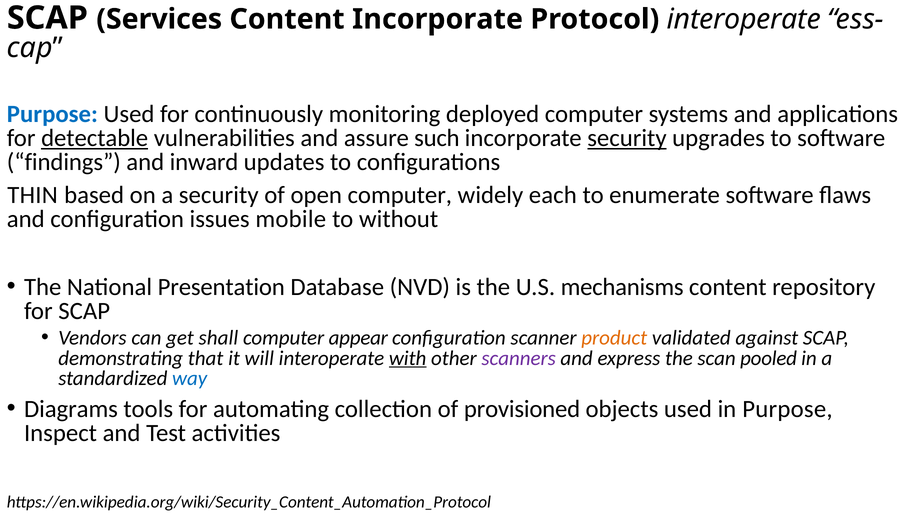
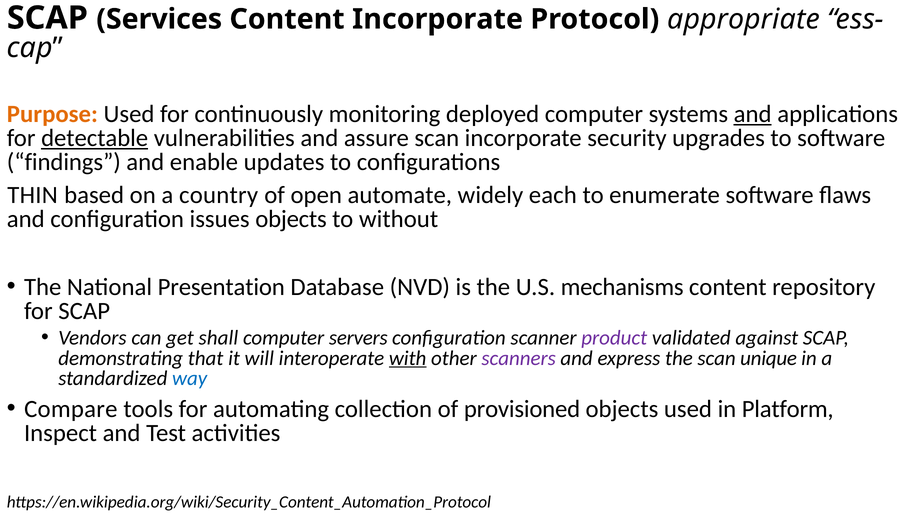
Protocol interoperate: interoperate -> appropriate (744, 19)
Purpose colour: blue -> orange (52, 114)
and underline: none -> present (753, 114)
assure such: such -> scan (437, 138)
security underline: present -> none (627, 138)
inward: inward -> enable (204, 162)
a security: security -> country (219, 195)
open computer: computer -> automate (400, 195)
issues mobile: mobile -> objects (291, 219)
appear: appear -> servers (358, 338)
product colour: orange -> purple (614, 338)
pooled: pooled -> unique (769, 358)
Diagrams: Diagrams -> Compare (71, 409)
in Purpose: Purpose -> Platform (788, 409)
